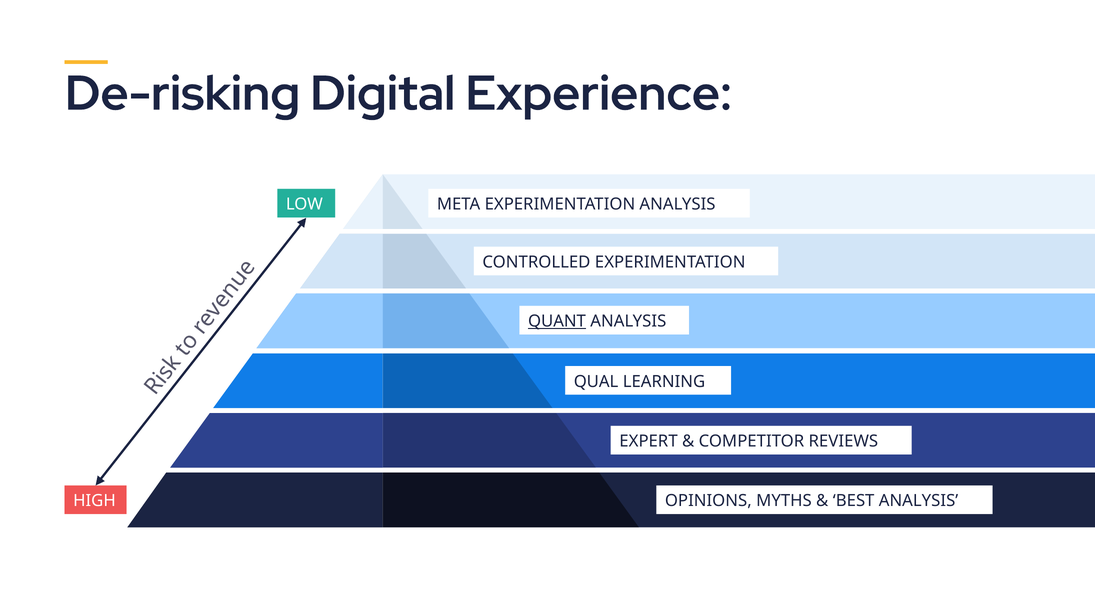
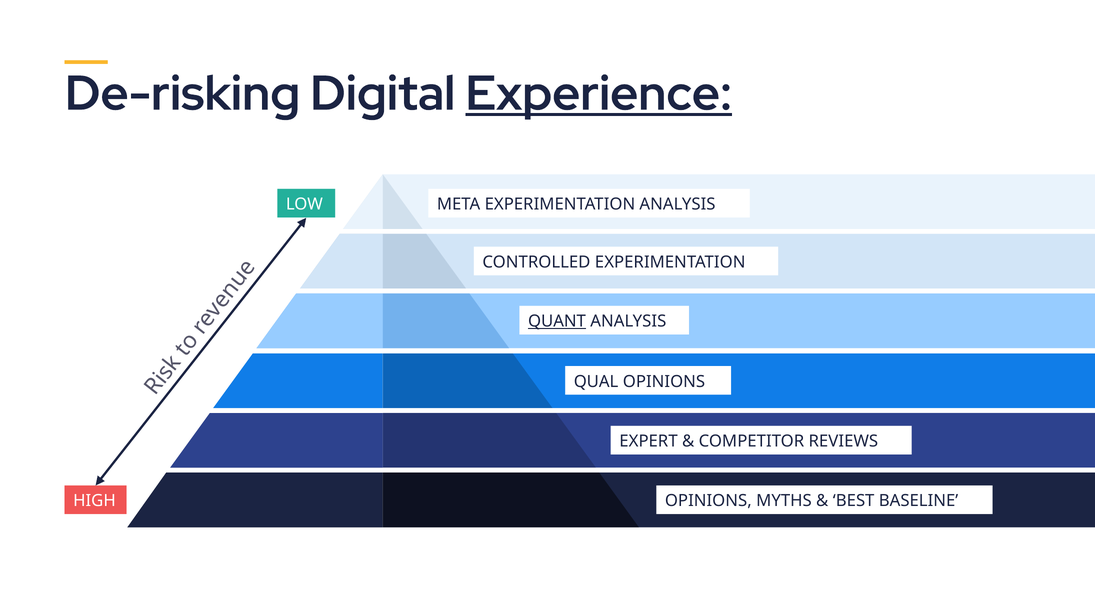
Experience underline: none -> present (599, 94)
QUAL LEARNING: LEARNING -> OPINIONS (664, 382)
BEST ANALYSIS: ANALYSIS -> BASELINE (919, 501)
